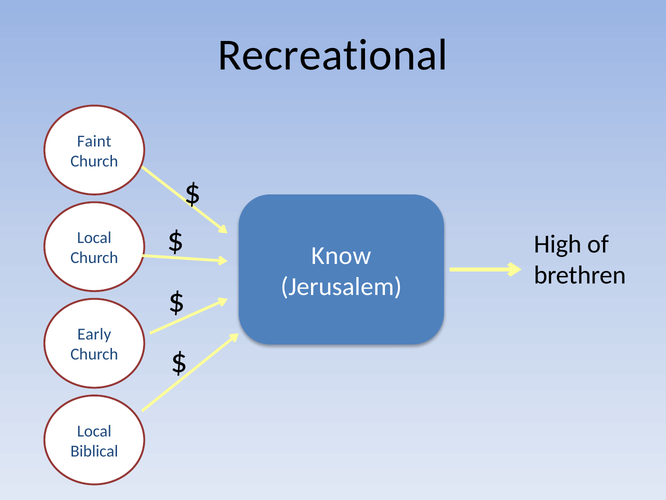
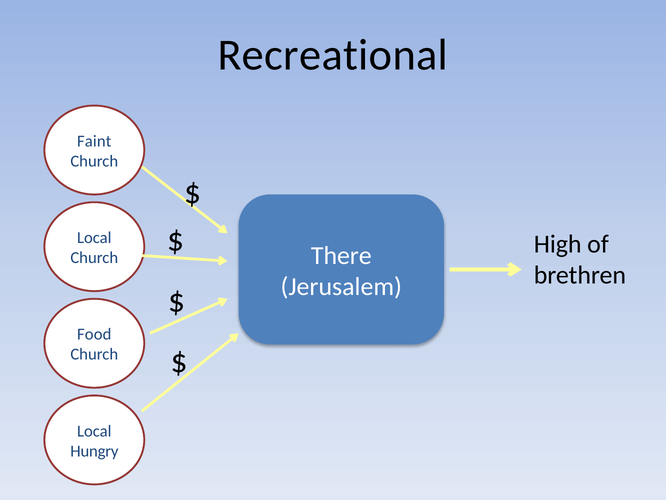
Know: Know -> There (341, 255)
Early: Early -> Food (94, 334)
Biblical: Biblical -> Hungry (94, 451)
